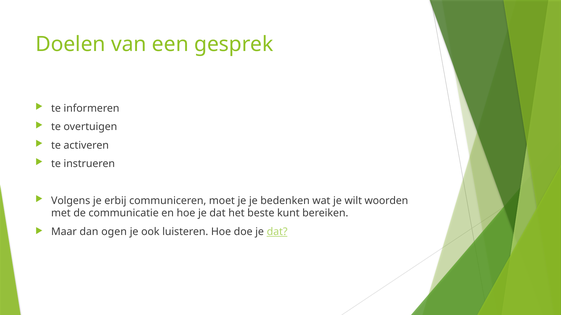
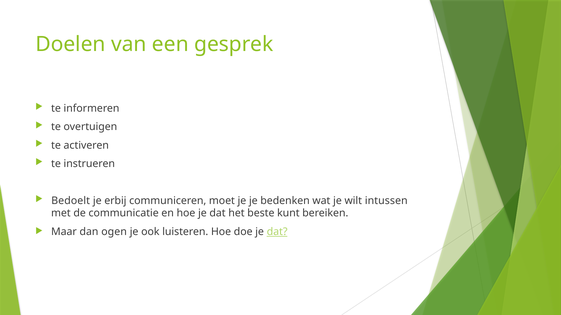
Volgens: Volgens -> Bedoelt (71, 201)
woorden: woorden -> intussen (386, 201)
